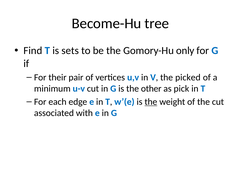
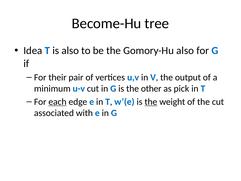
Find: Find -> Idea (33, 51)
is sets: sets -> also (70, 51)
Gomory-Hu only: only -> also (185, 51)
picked: picked -> output (188, 77)
each underline: none -> present (57, 102)
